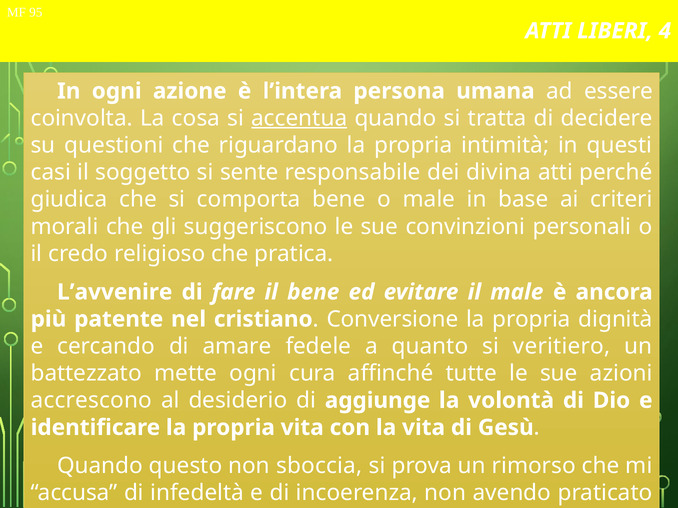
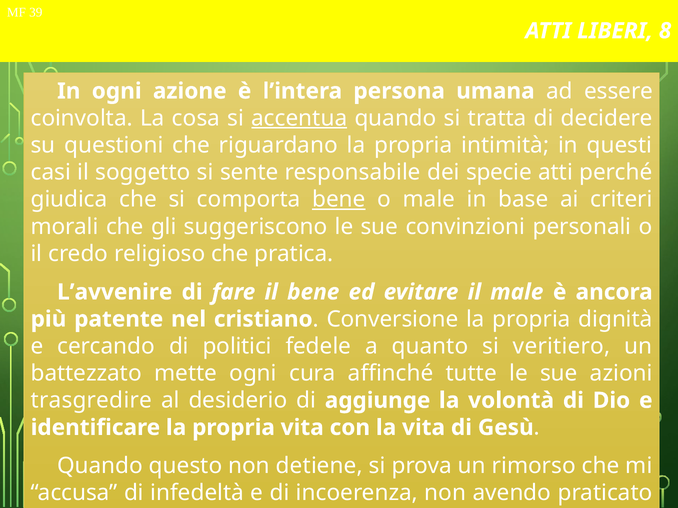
95: 95 -> 39 (36, 12)
4: 4 -> 8 (665, 31)
divina: divina -> specie (499, 173)
bene underline: none -> present (339, 200)
amare: amare -> politici (237, 347)
accrescono: accrescono -> trasgredire (91, 401)
sboccia: sboccia -> detiene (319, 466)
